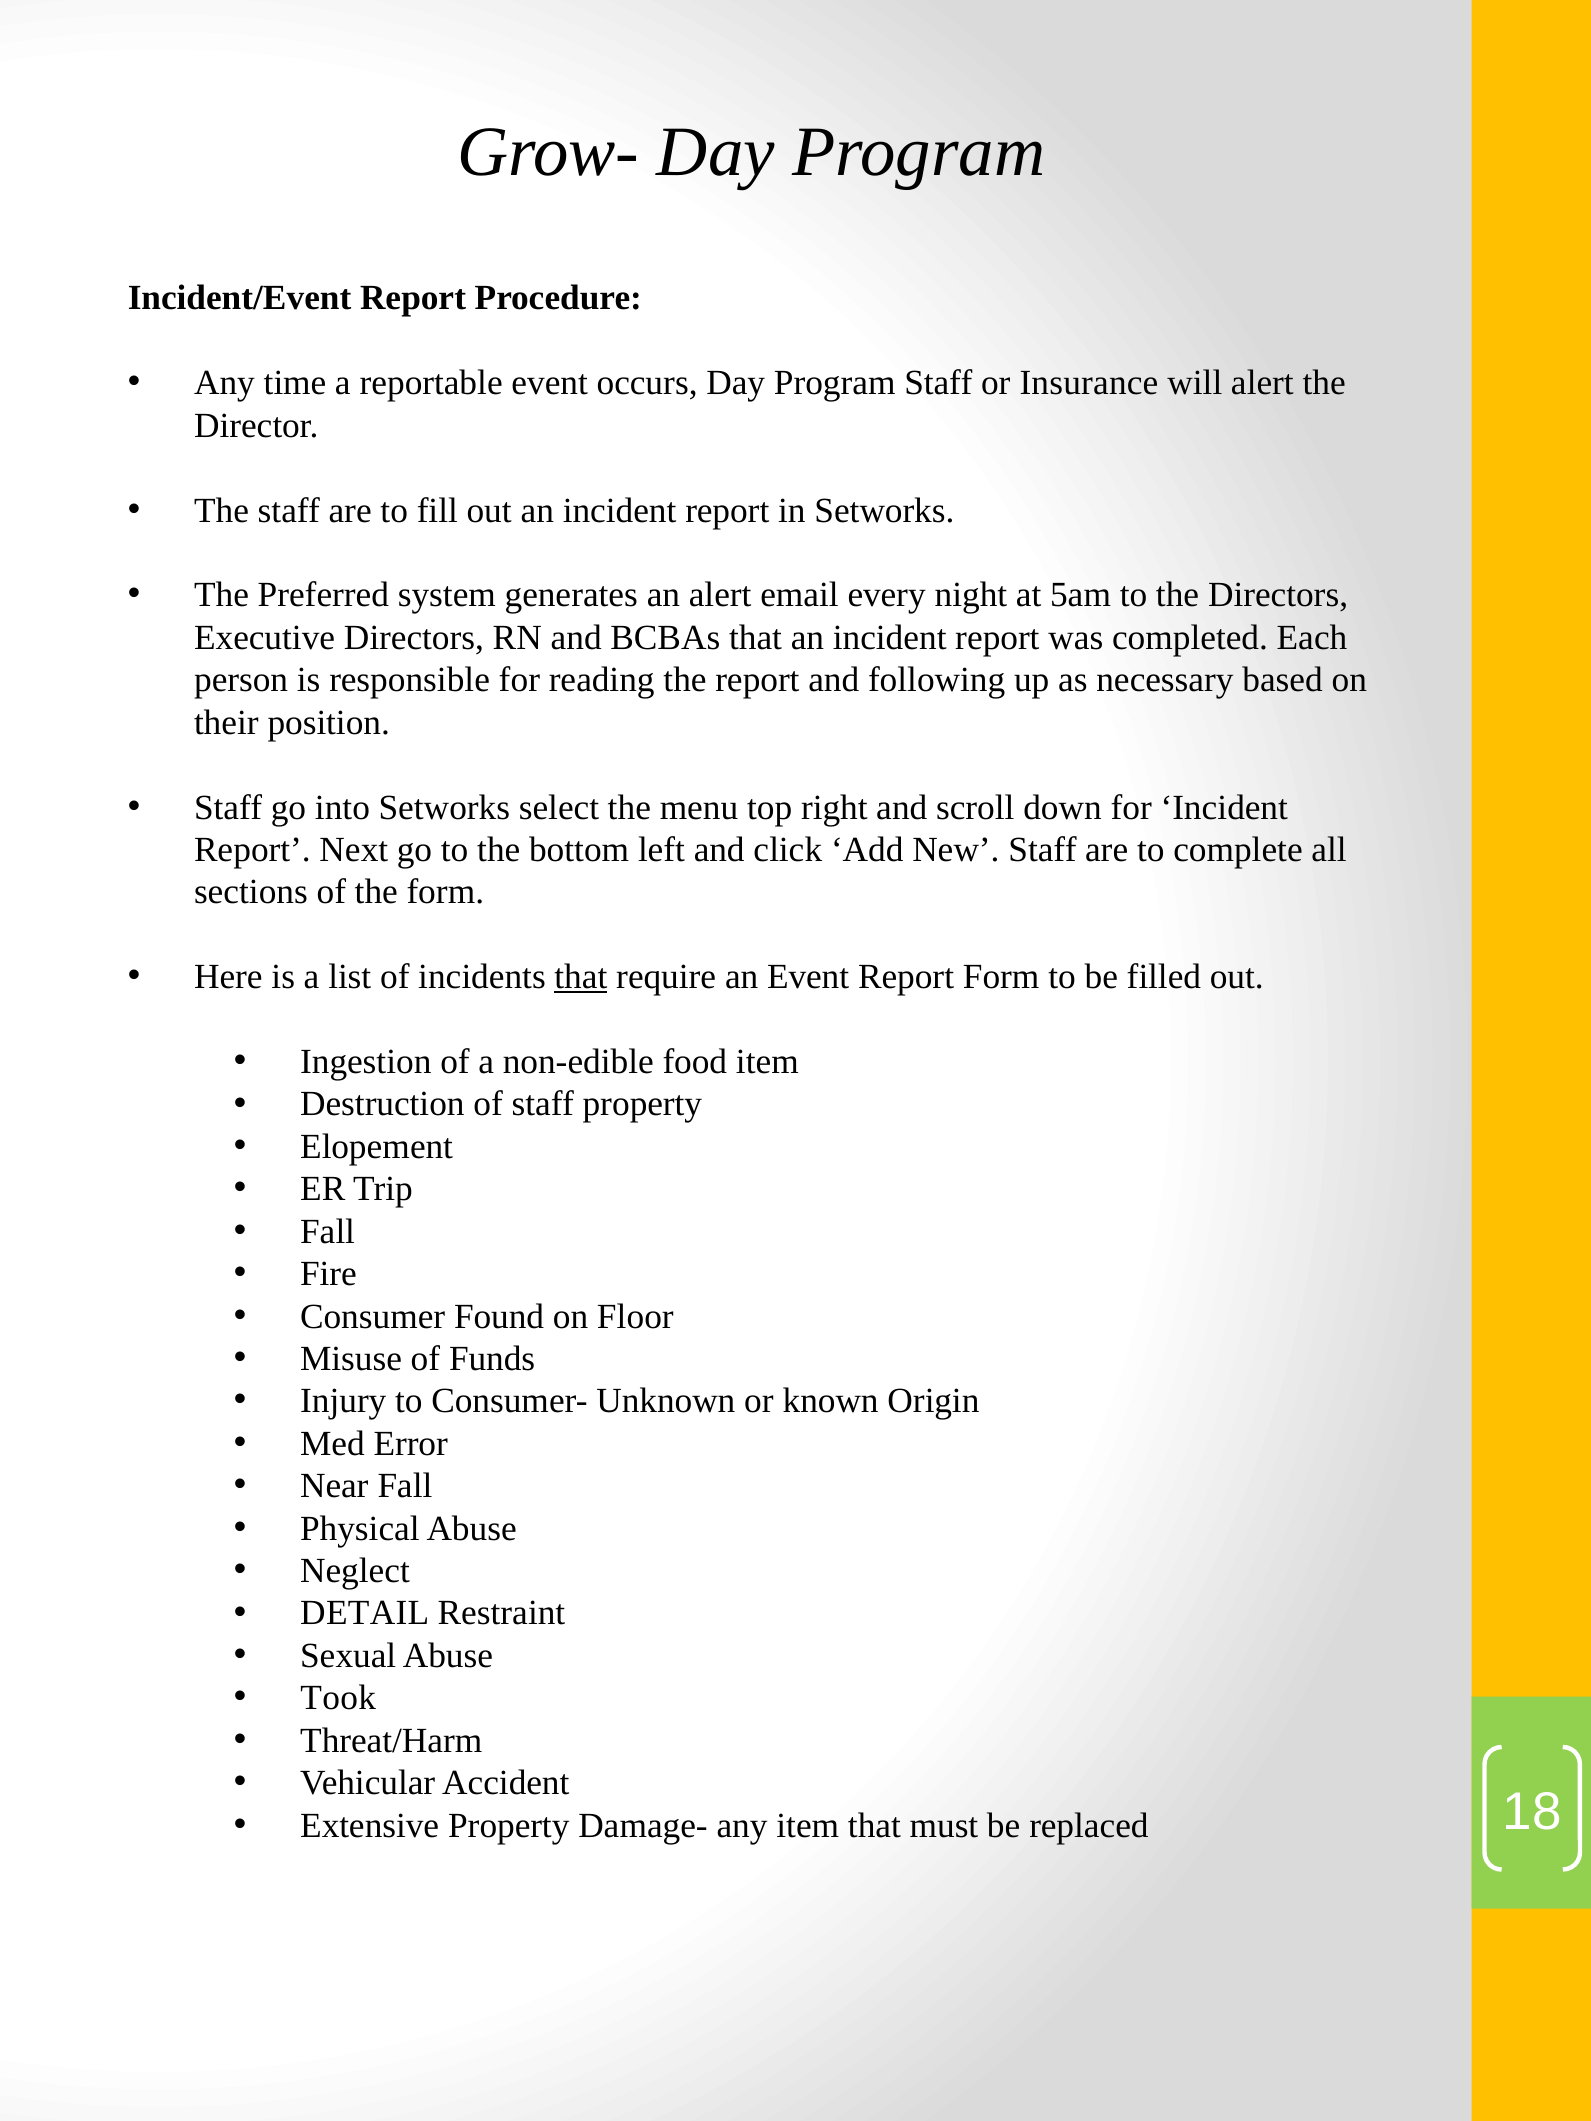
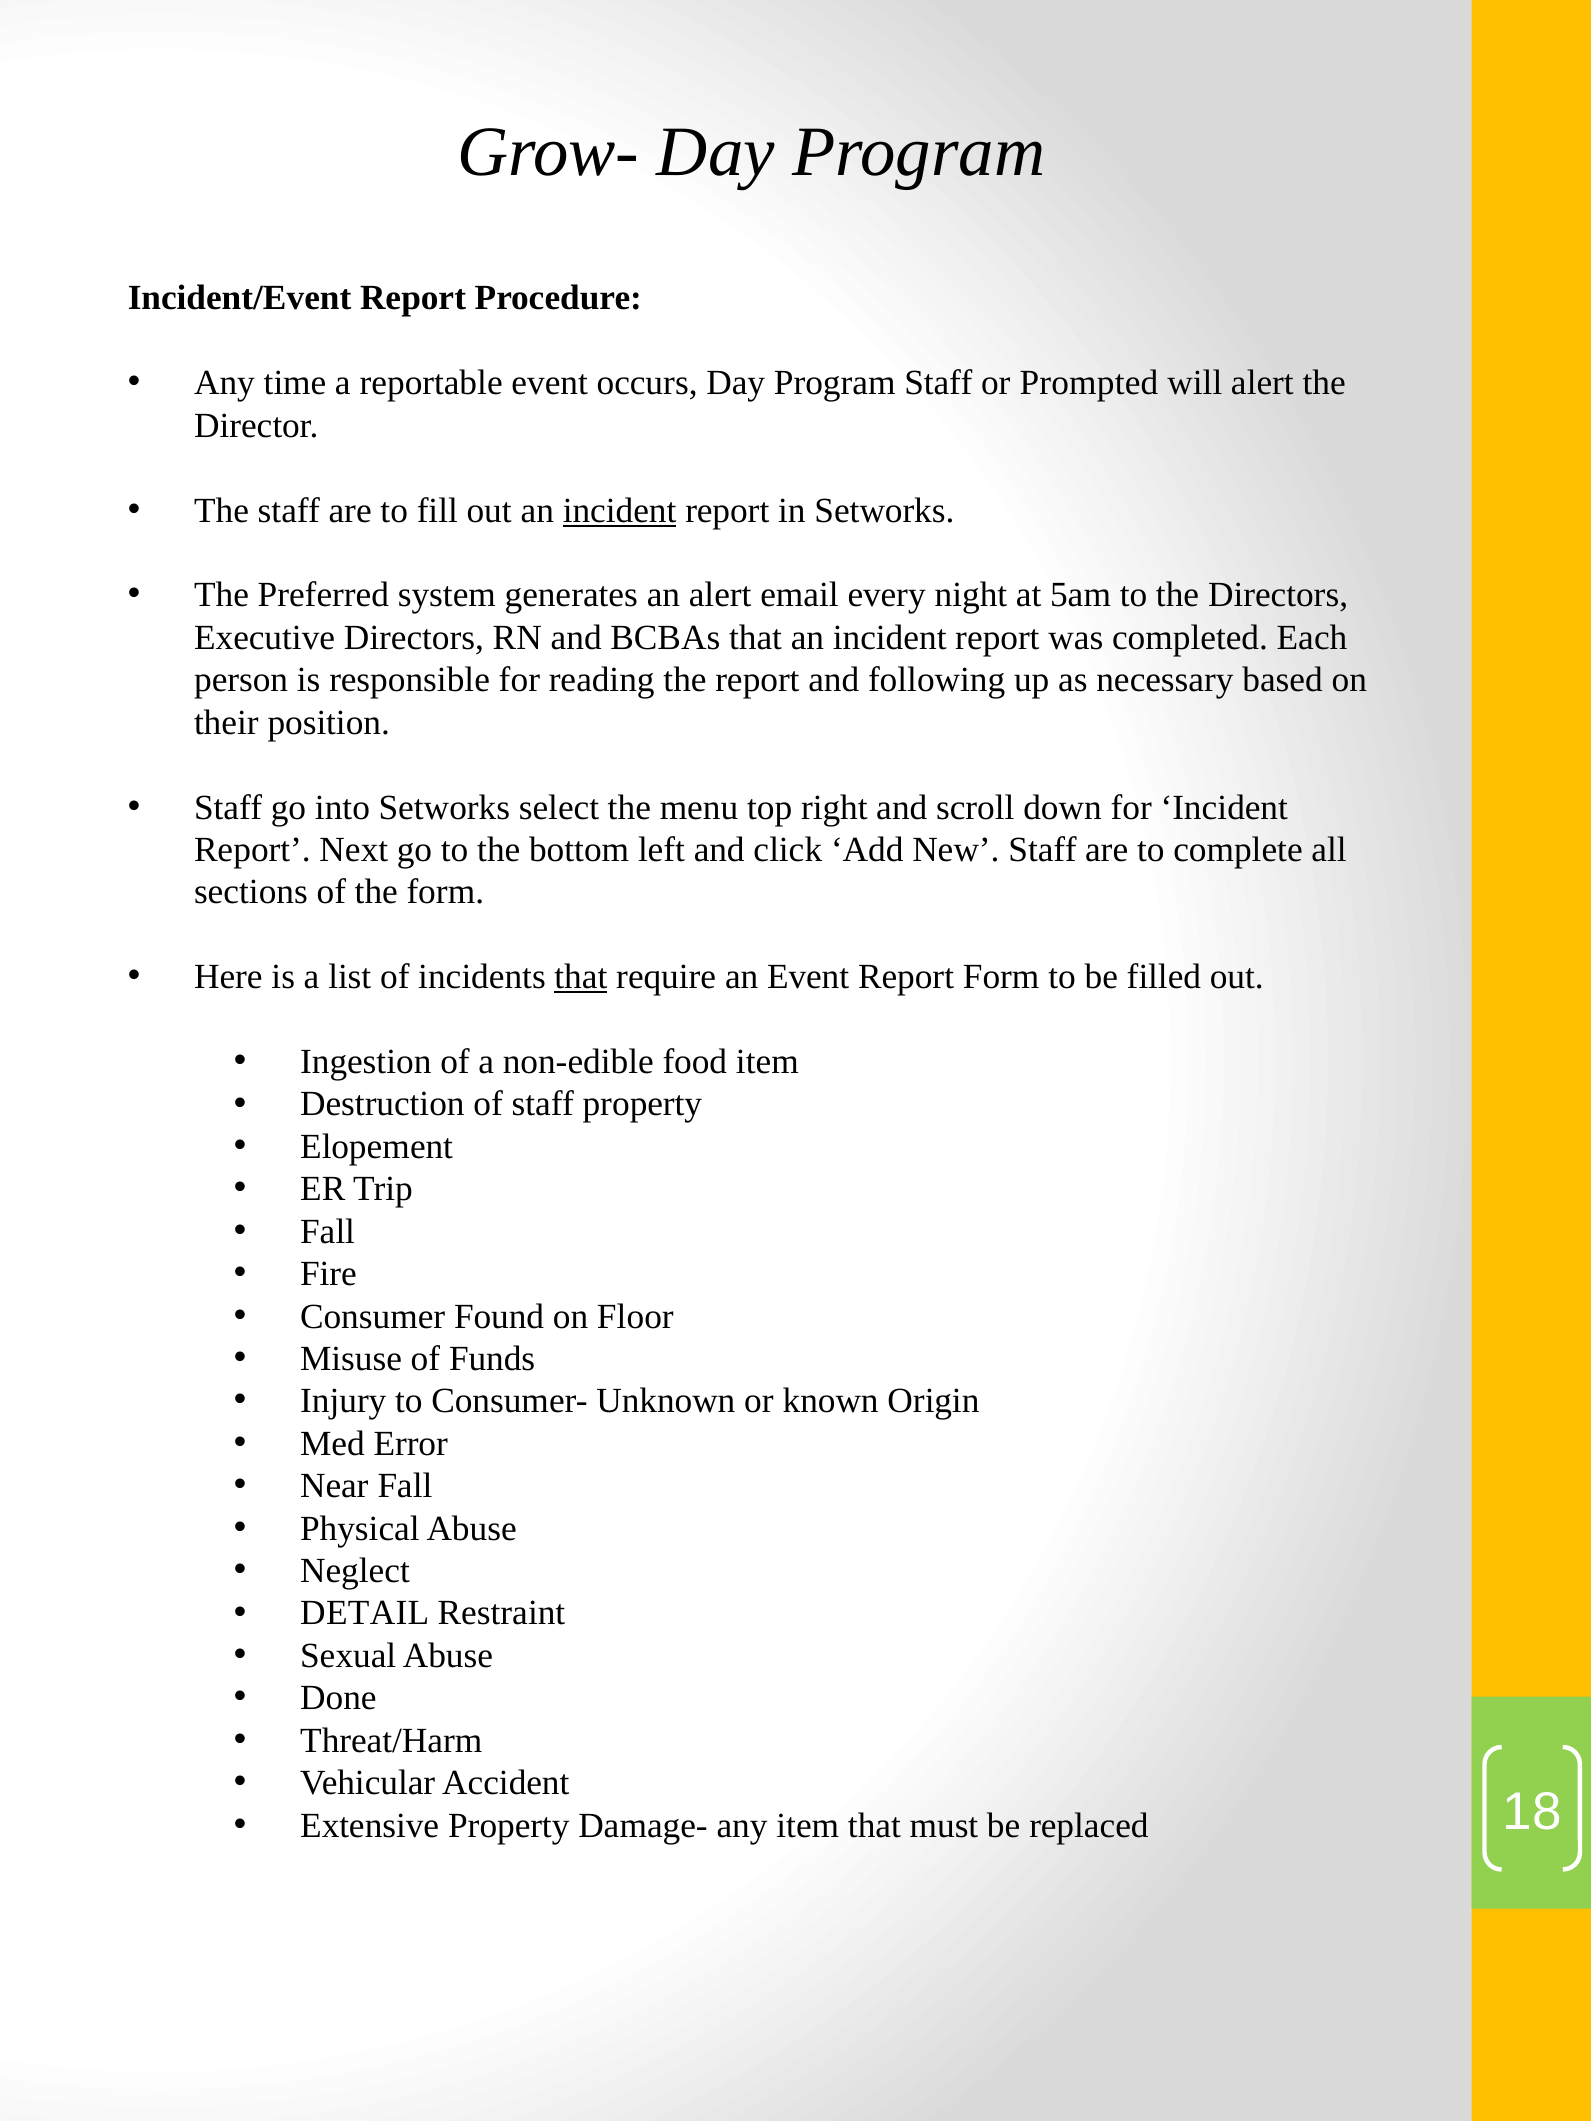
Insurance: Insurance -> Prompted (1089, 383)
incident underline: none -> present (620, 510)
Took: Took -> Done (338, 1698)
